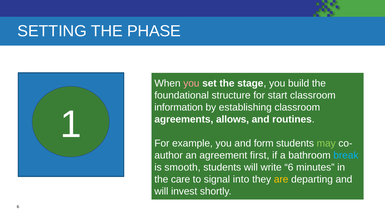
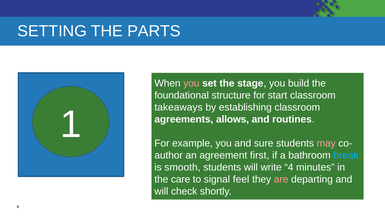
PHASE: PHASE -> PARTS (154, 31)
information: information -> takeaways (179, 108)
form: form -> sure (264, 144)
may colour: light green -> pink (326, 144)
write 6: 6 -> 4 (289, 168)
into: into -> feel (241, 180)
are colour: yellow -> pink (281, 180)
invest: invest -> check (184, 192)
